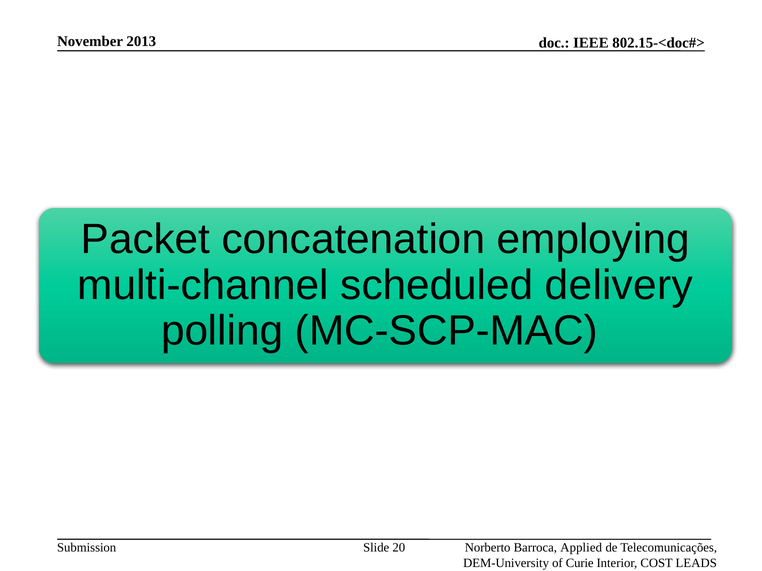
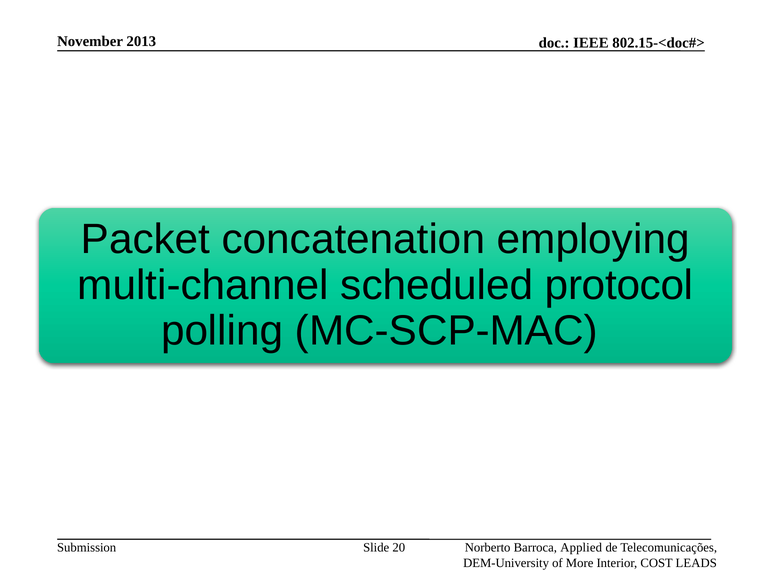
delivery: delivery -> protocol (619, 285)
Curie: Curie -> More (580, 563)
